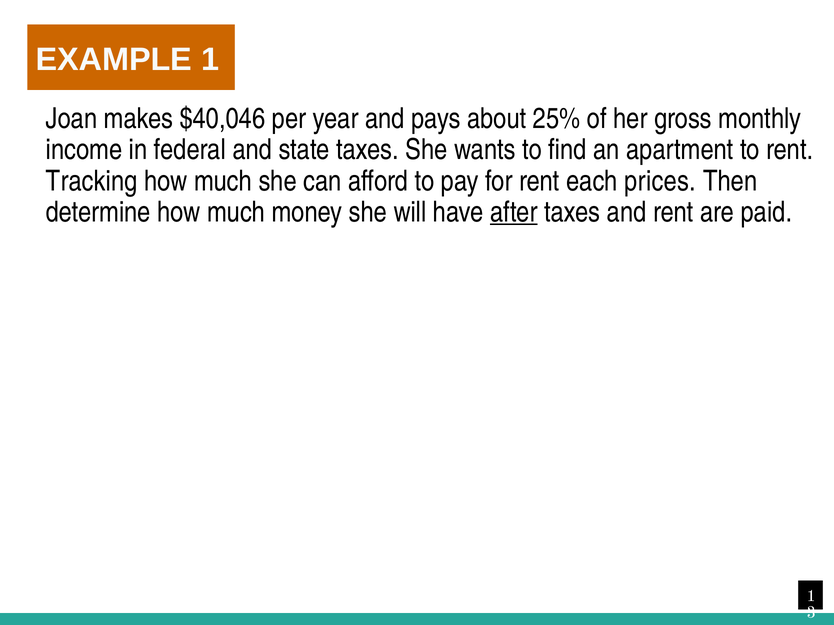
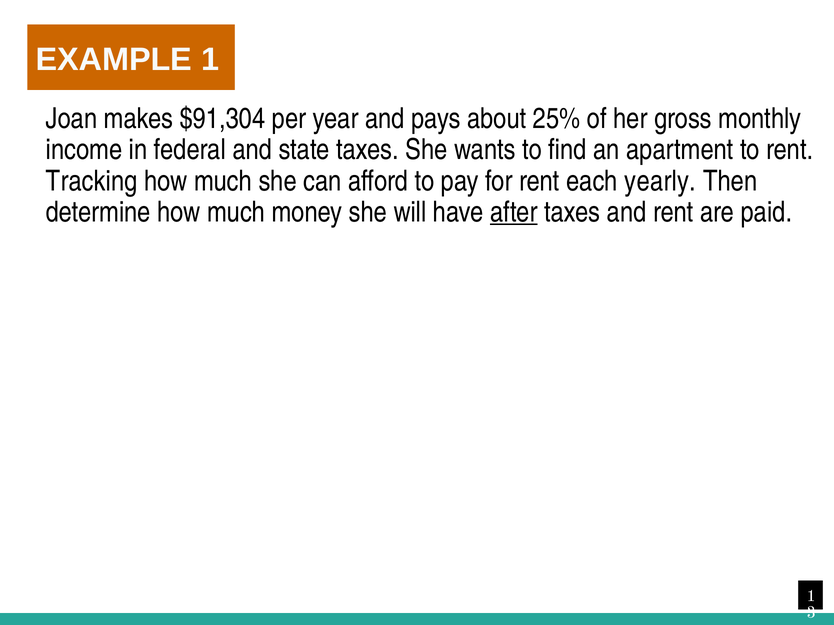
$40,046: $40,046 -> $91,304 (222, 119)
prices: prices -> yearly (660, 181)
